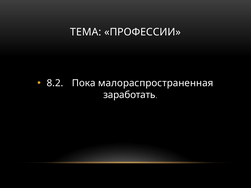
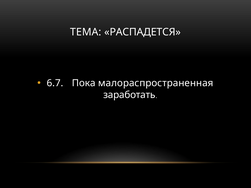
ПРОФЕССИИ: ПРОФЕССИИ -> РАСПАДЕТСЯ (143, 32)
8.2: 8.2 -> 6.7 (55, 83)
